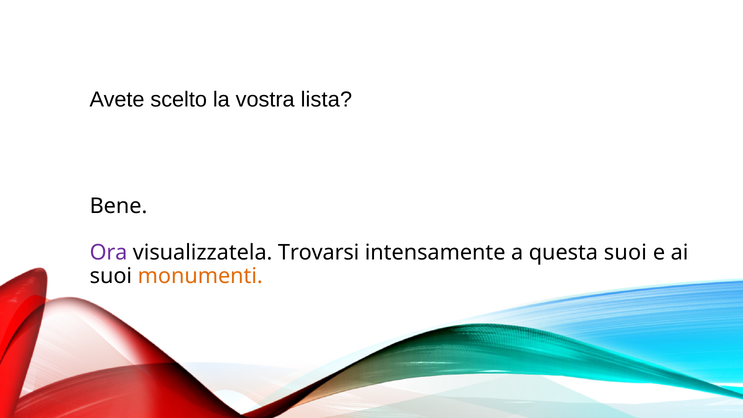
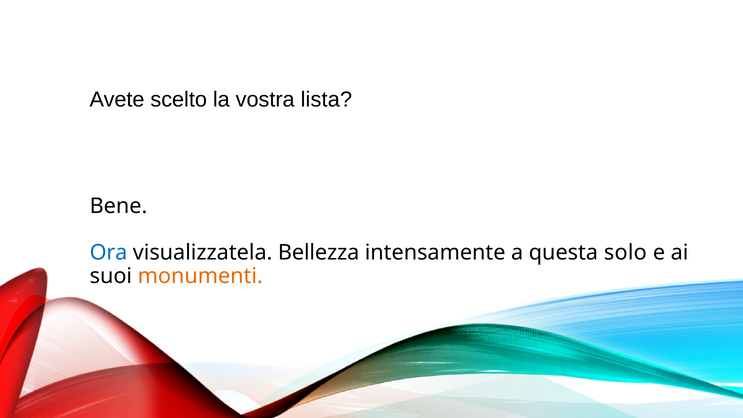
Ora colour: purple -> blue (109, 253)
Trovarsi: Trovarsi -> Bellezza (319, 253)
questa suoi: suoi -> solo (625, 253)
